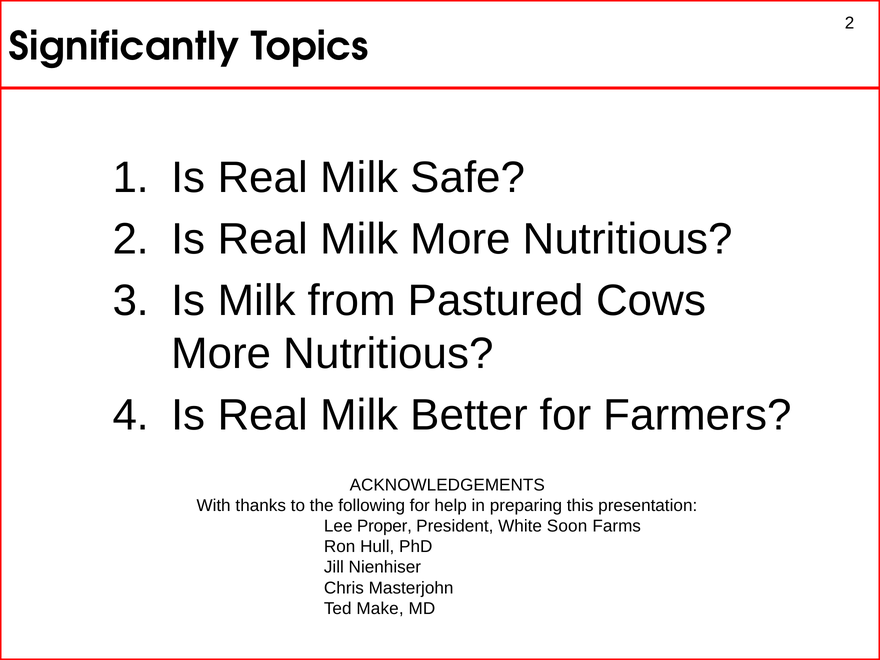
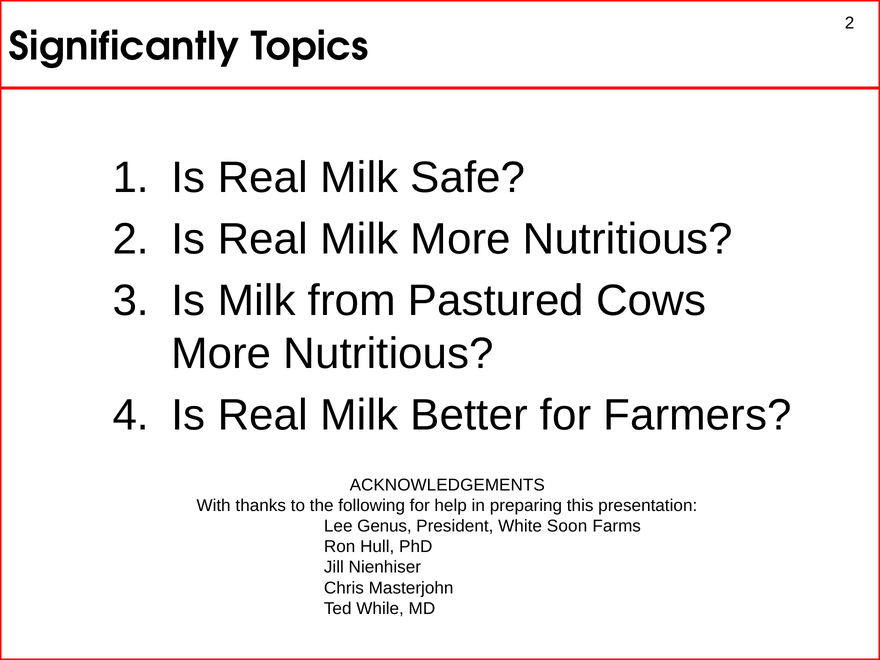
Proper: Proper -> Genus (384, 526)
Make: Make -> While (380, 608)
